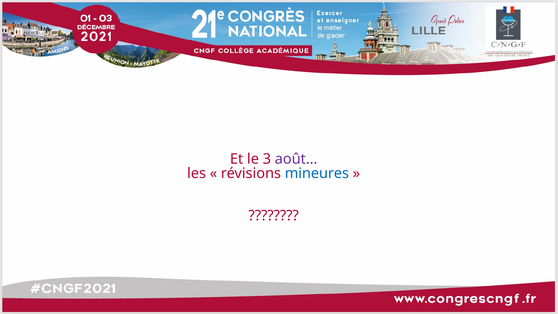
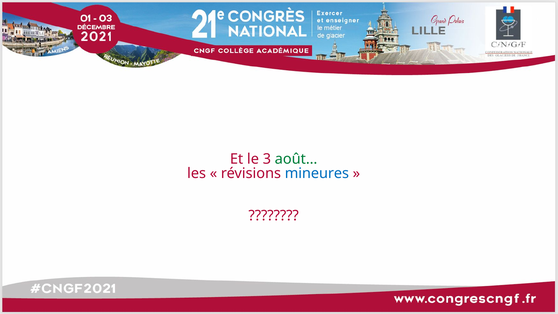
août… colour: purple -> green (296, 159)
